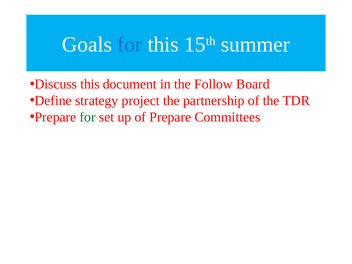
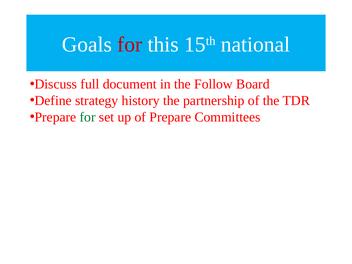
for colour: blue -> red (130, 44)
summer: summer -> national (255, 44)
Discuss this: this -> full (90, 84)
project: project -> history (141, 101)
